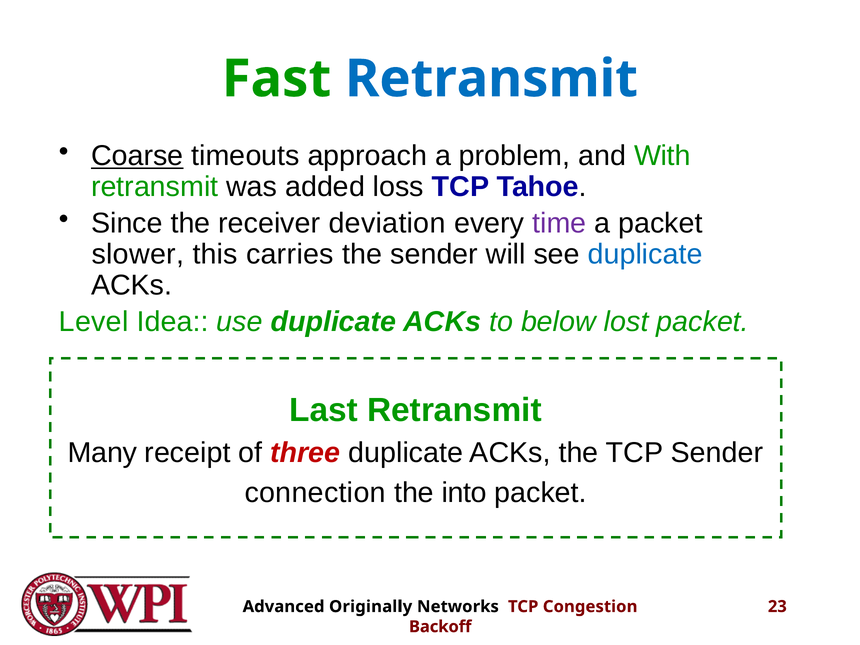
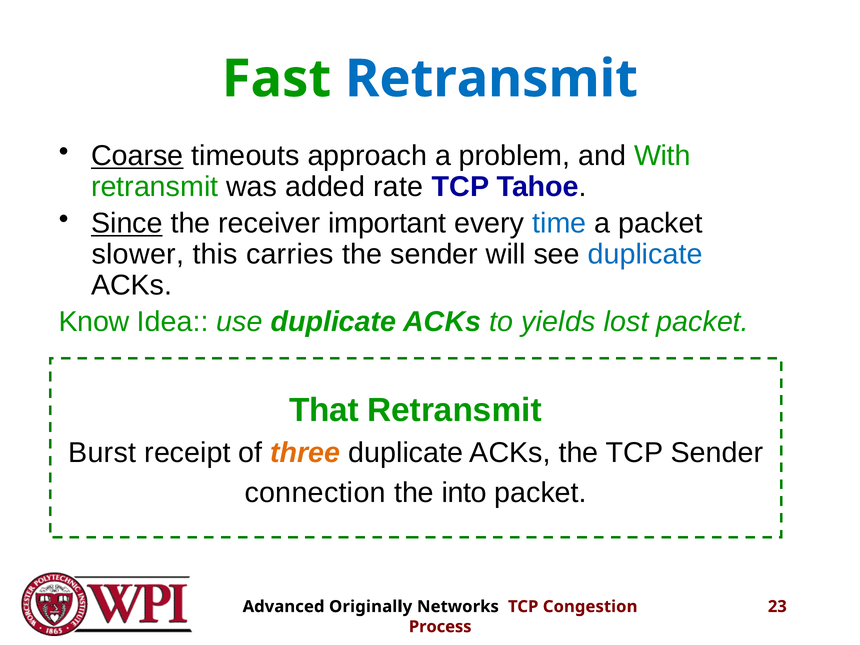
loss: loss -> rate (398, 187)
Since underline: none -> present (127, 223)
deviation: deviation -> important (387, 223)
time colour: purple -> blue (559, 223)
Level: Level -> Know (94, 322)
below: below -> yields (558, 322)
Last: Last -> That (324, 410)
Many: Many -> Burst (102, 453)
three colour: red -> orange (305, 453)
Backoff: Backoff -> Process (440, 627)
